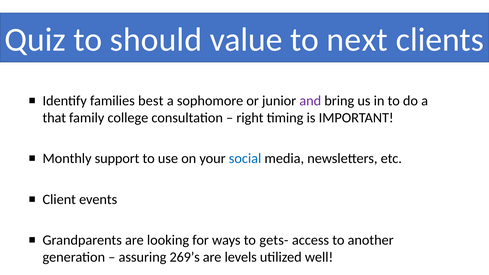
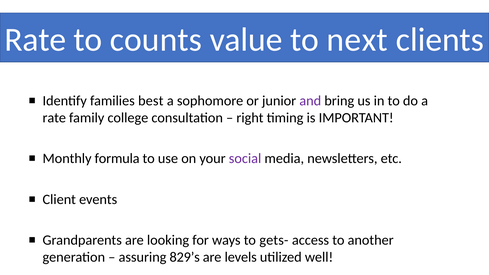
Quiz: Quiz -> Rate (35, 40)
should: should -> counts (156, 40)
that: that -> rate (54, 118)
support: support -> formula (117, 159)
social colour: blue -> purple (245, 159)
269’s: 269’s -> 829’s (185, 257)
